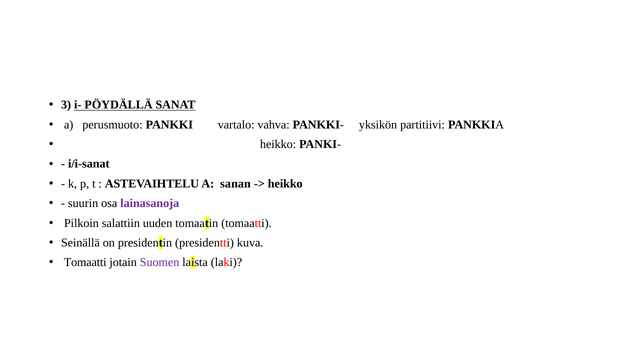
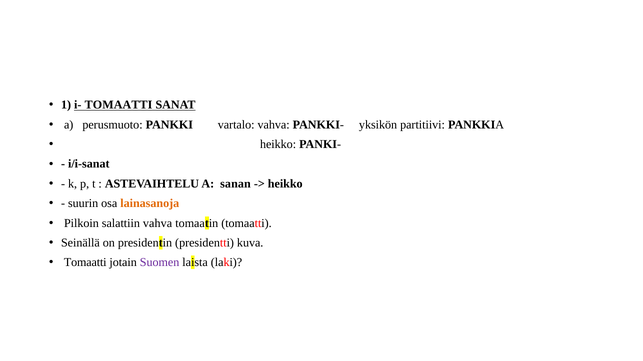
3: 3 -> 1 (66, 105)
i- PÖYDÄLLÄ: PÖYDÄLLÄ -> TOMAATTI (119, 105)
lainasanoja colour: purple -> orange (150, 204)
salattiin uuden: uuden -> vahva (158, 223)
